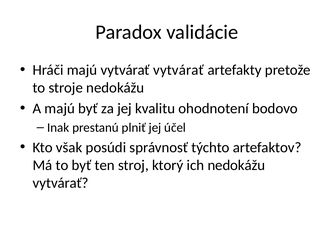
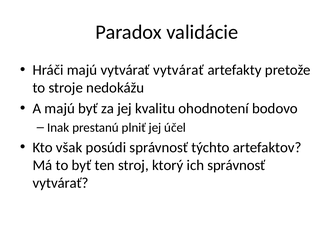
ich nedokážu: nedokážu -> správnosť (236, 165)
